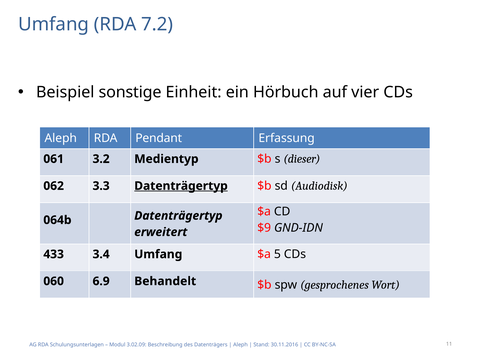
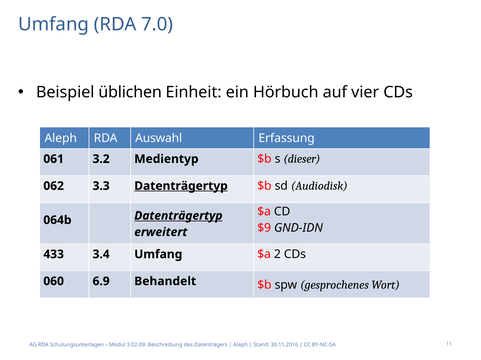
7.2: 7.2 -> 7.0 (157, 24)
sonstige: sonstige -> üblichen (130, 93)
Pendant: Pendant -> Auswahl (159, 139)
Datenträgertyp underline: none -> present (178, 216)
5: 5 -> 2 (277, 255)
